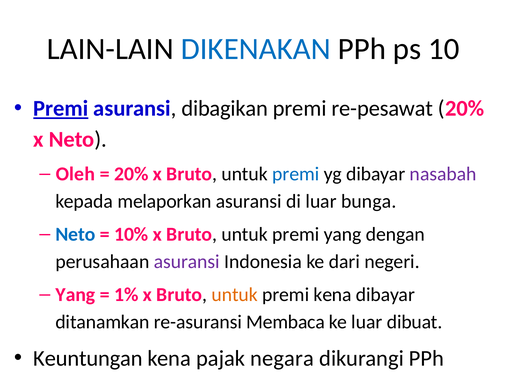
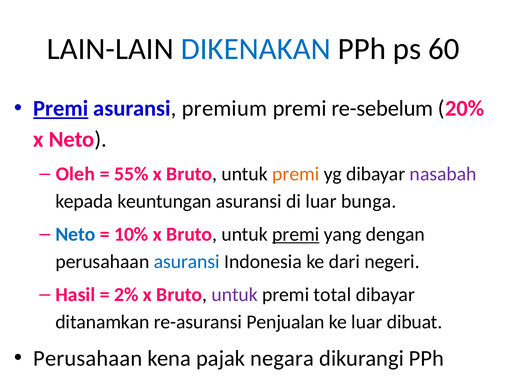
10: 10 -> 60 (444, 49)
dibagikan: dibagikan -> premium (224, 109)
re-pesawat: re-pesawat -> re-sebelum (382, 109)
20%: 20% -> 55% (131, 174)
premi colour: blue -> orange (296, 174)
melaporkan: melaporkan -> keuntungan (165, 201)
premi underline: none -> present (296, 235)
asuransi colour: purple -> blue (187, 262)
Yang: Yang -> Hasil (75, 295)
1%: 1% -> 2% (126, 295)
untuk colour: orange -> purple (235, 295)
premi kena: kena -> total (332, 295)
Membaca: Membaca -> Penjualan (285, 322)
Keuntungan: Keuntungan -> Perusahaan (88, 358)
